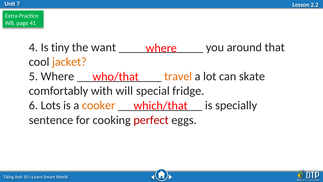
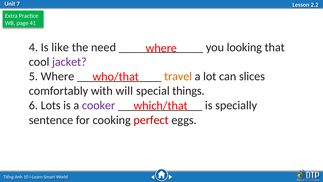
tiny: tiny -> like (60, 47)
want: want -> need (104, 47)
around: around -> looking (244, 47)
jacket colour: orange -> purple (69, 62)
skate: skate -> slices (252, 76)
fridge: fridge -> things (188, 91)
cooker colour: orange -> purple (99, 105)
